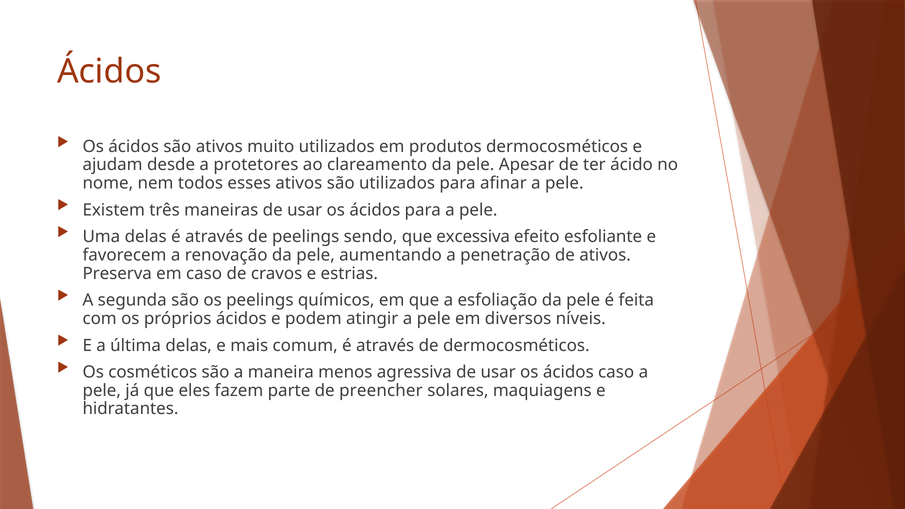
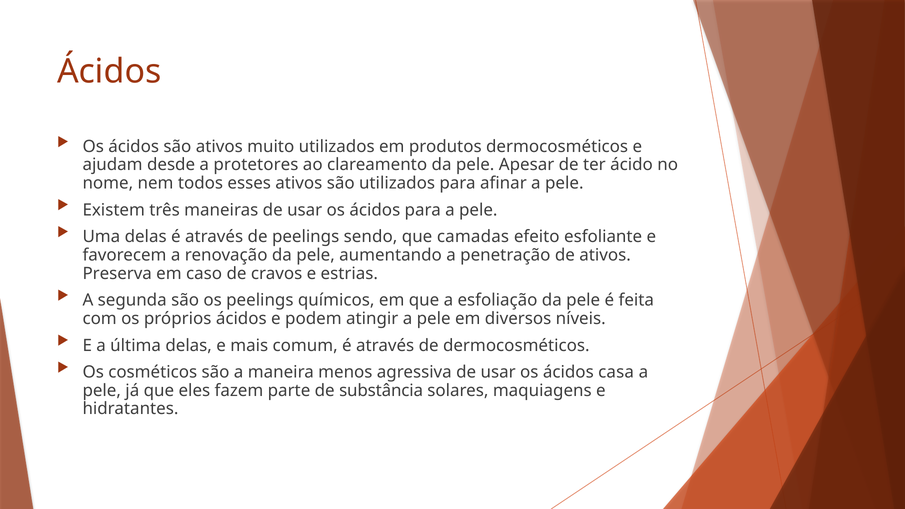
excessiva: excessiva -> camadas (473, 237)
ácidos caso: caso -> casa (616, 372)
preencher: preencher -> substância (381, 391)
